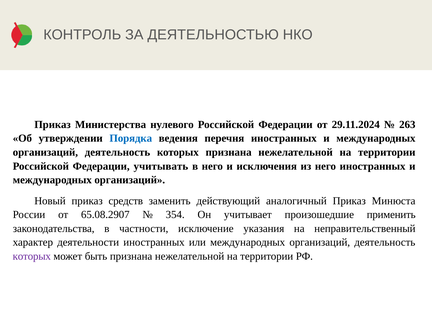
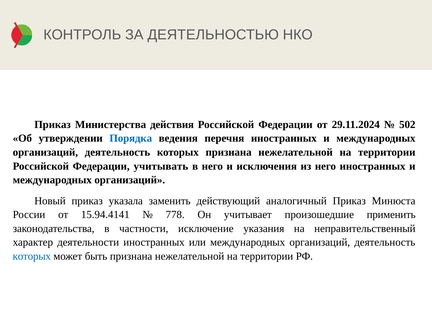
нулевого: нулевого -> действия (172, 125)
263: 263 -> 502 (407, 125)
средств: средств -> указала (126, 201)
65.08.2907: 65.08.2907 -> 15.94.4141 (105, 215)
354: 354 -> 778 (175, 215)
которых colour: purple -> blue (32, 256)
